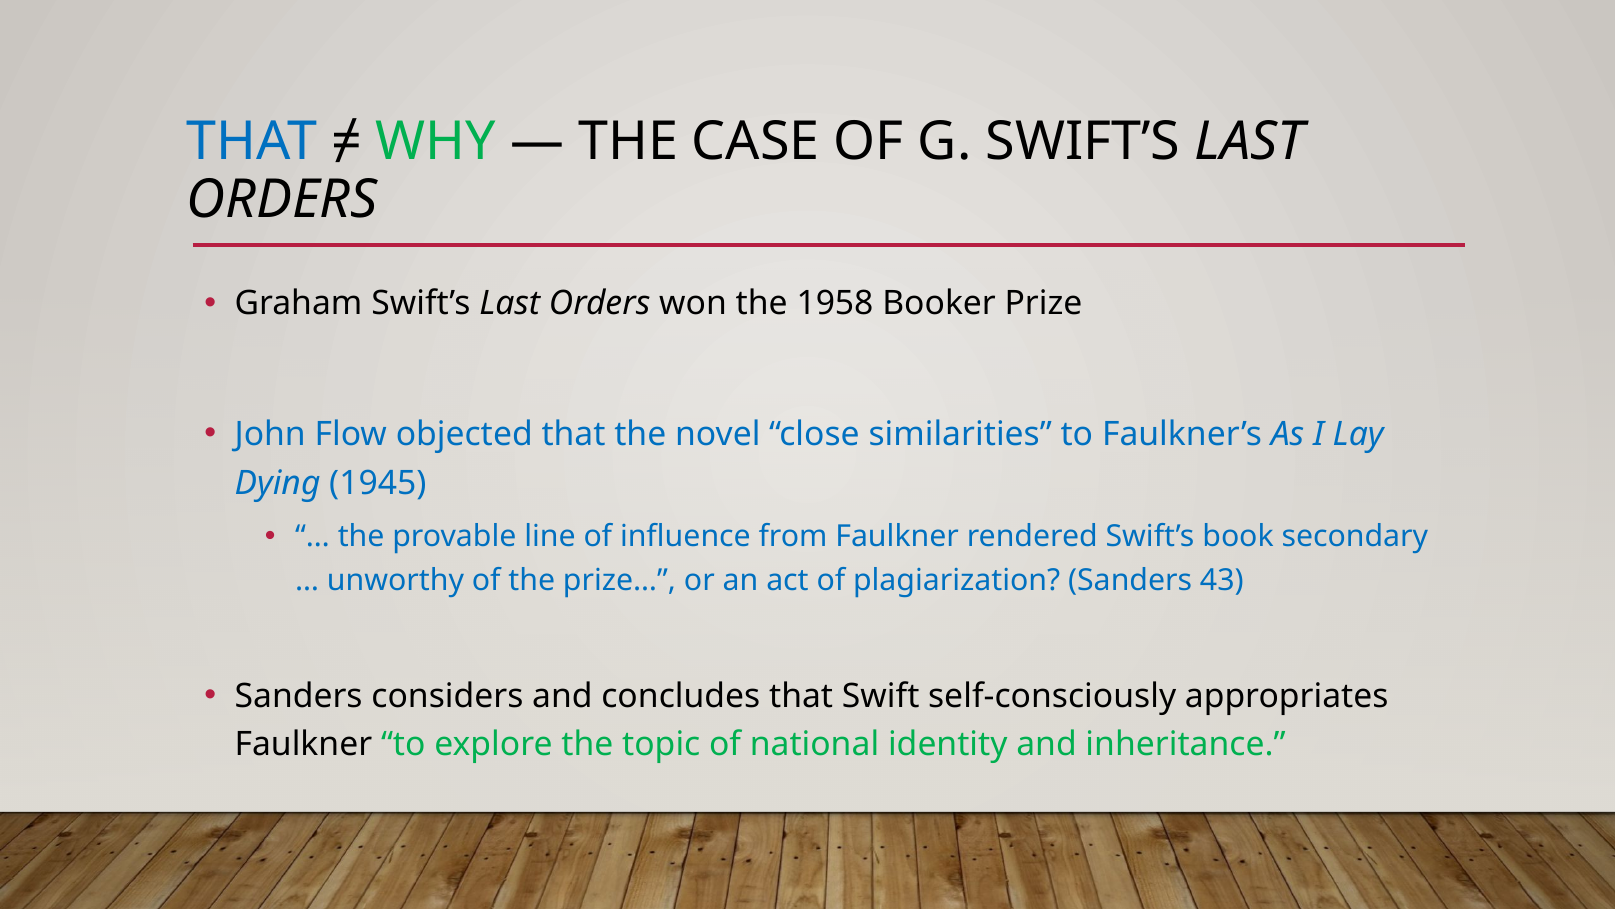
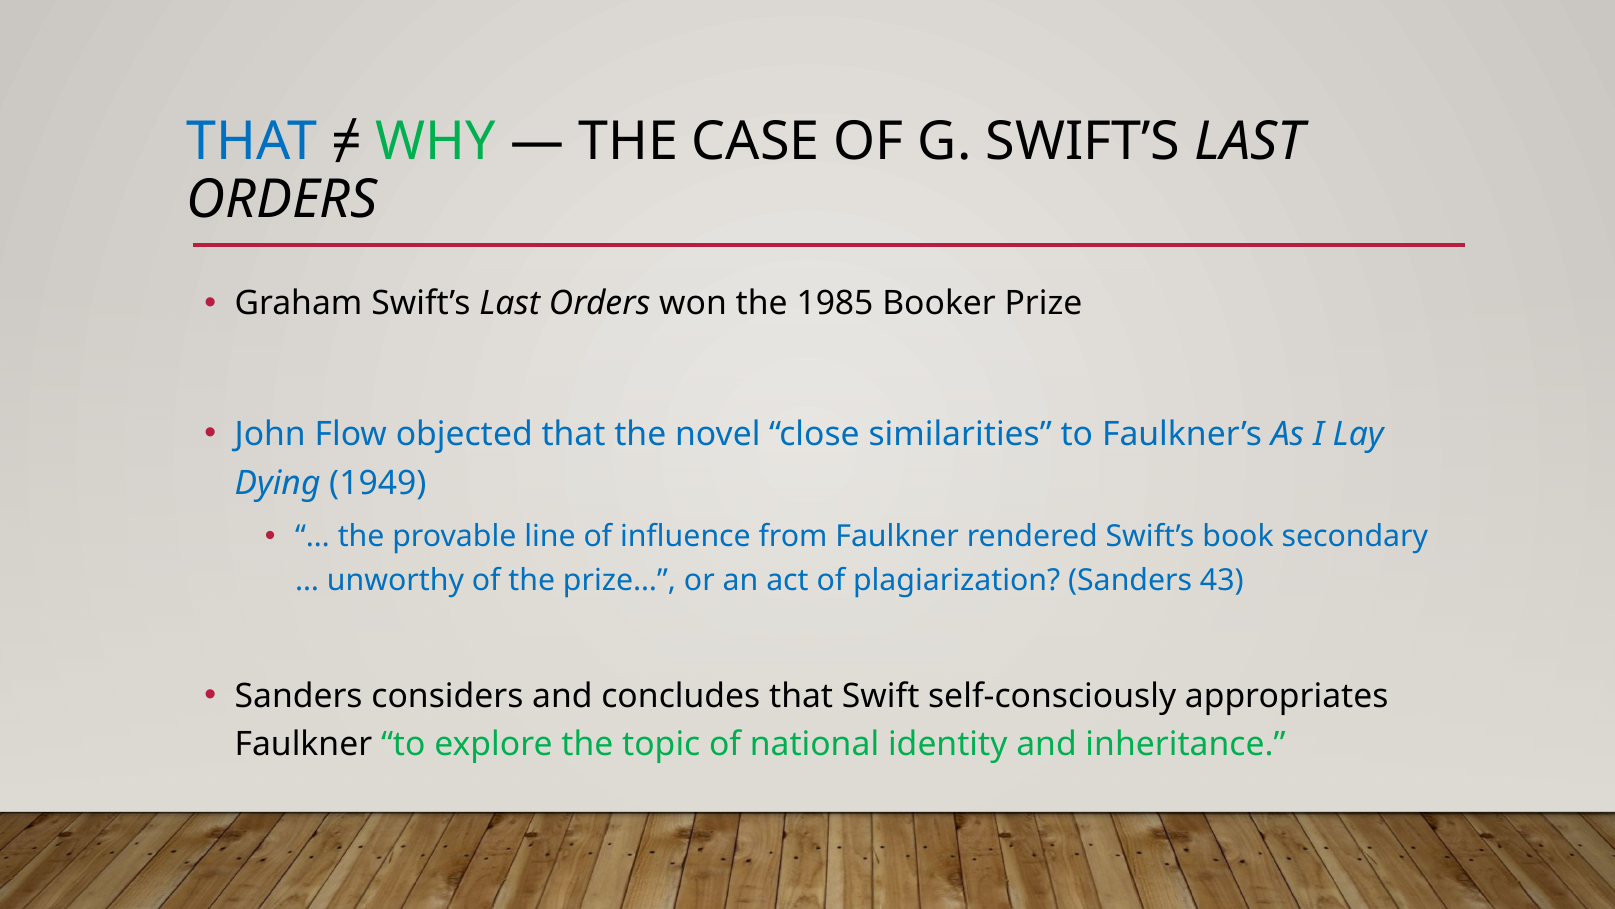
1958: 1958 -> 1985 (835, 304)
1945: 1945 -> 1949 (378, 483)
